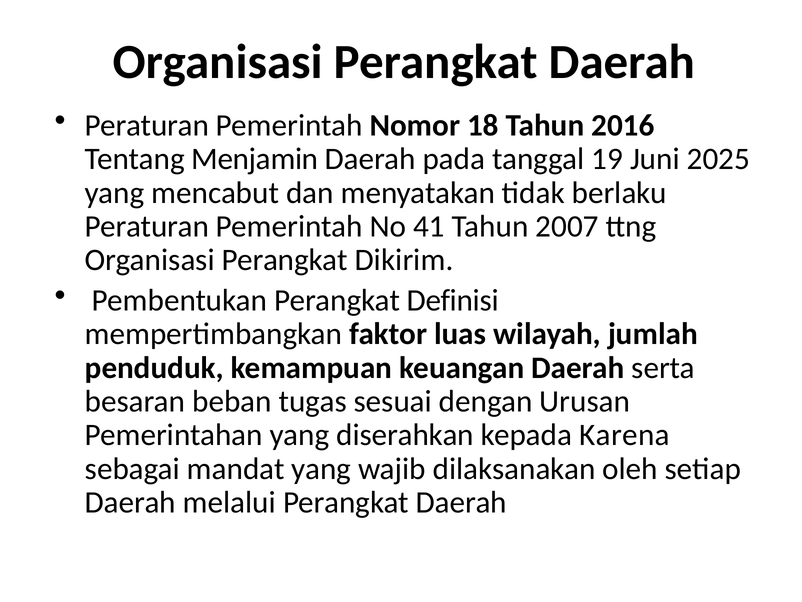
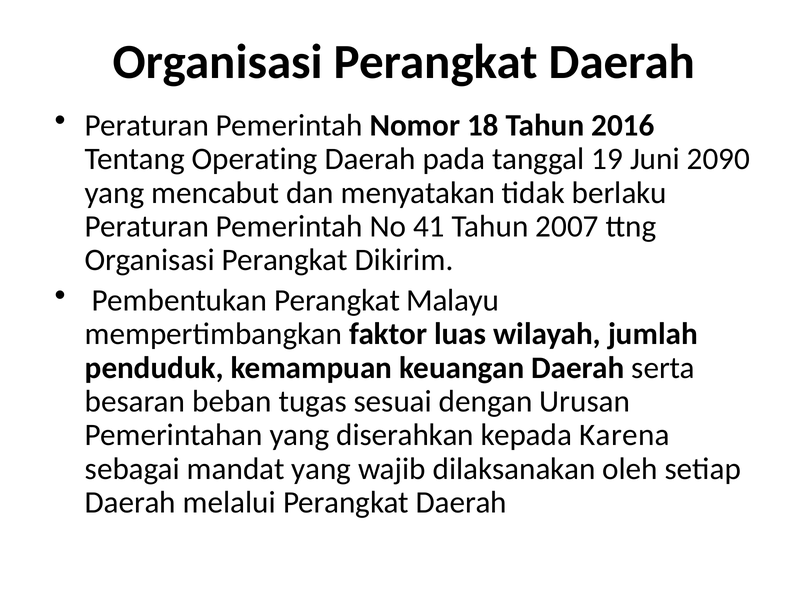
Menjamin: Menjamin -> Operating (255, 159)
2025: 2025 -> 2090 (718, 159)
Definisi: Definisi -> Malayu (453, 300)
